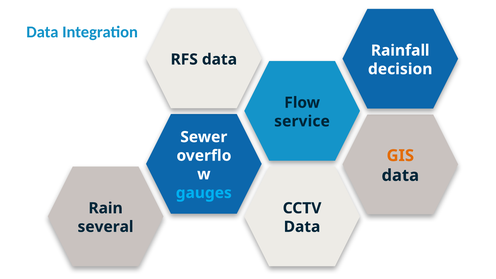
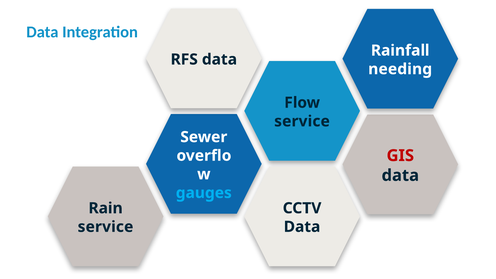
decision: decision -> needing (400, 69)
GIS colour: orange -> red (400, 156)
several: several -> service (105, 227)
